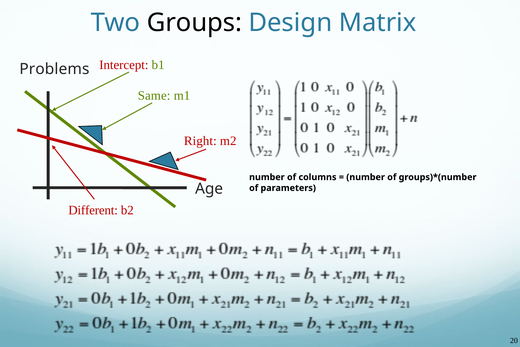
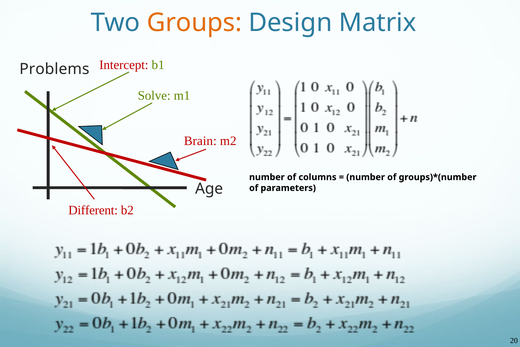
Groups colour: black -> orange (194, 23)
Same: Same -> Solve (154, 96)
Right: Right -> Brain (200, 141)
